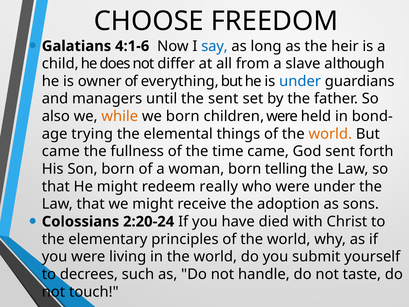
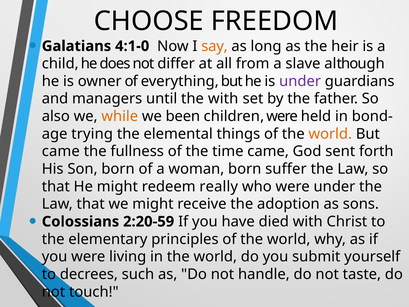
4:1-6: 4:1-6 -> 4:1-0 (132, 46)
say colour: blue -> orange (214, 46)
under colour: blue -> purple (300, 81)
the sent: sent -> with (223, 99)
we born: born -> been (183, 116)
telling: telling -> suffer (286, 169)
2:20-24: 2:20-24 -> 2:20-59 (149, 221)
